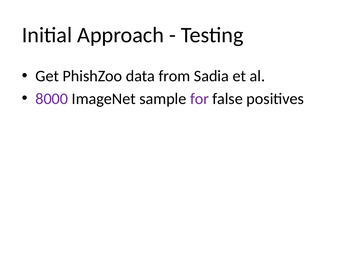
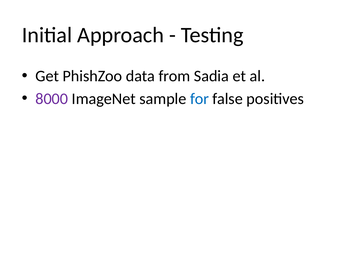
for colour: purple -> blue (200, 99)
